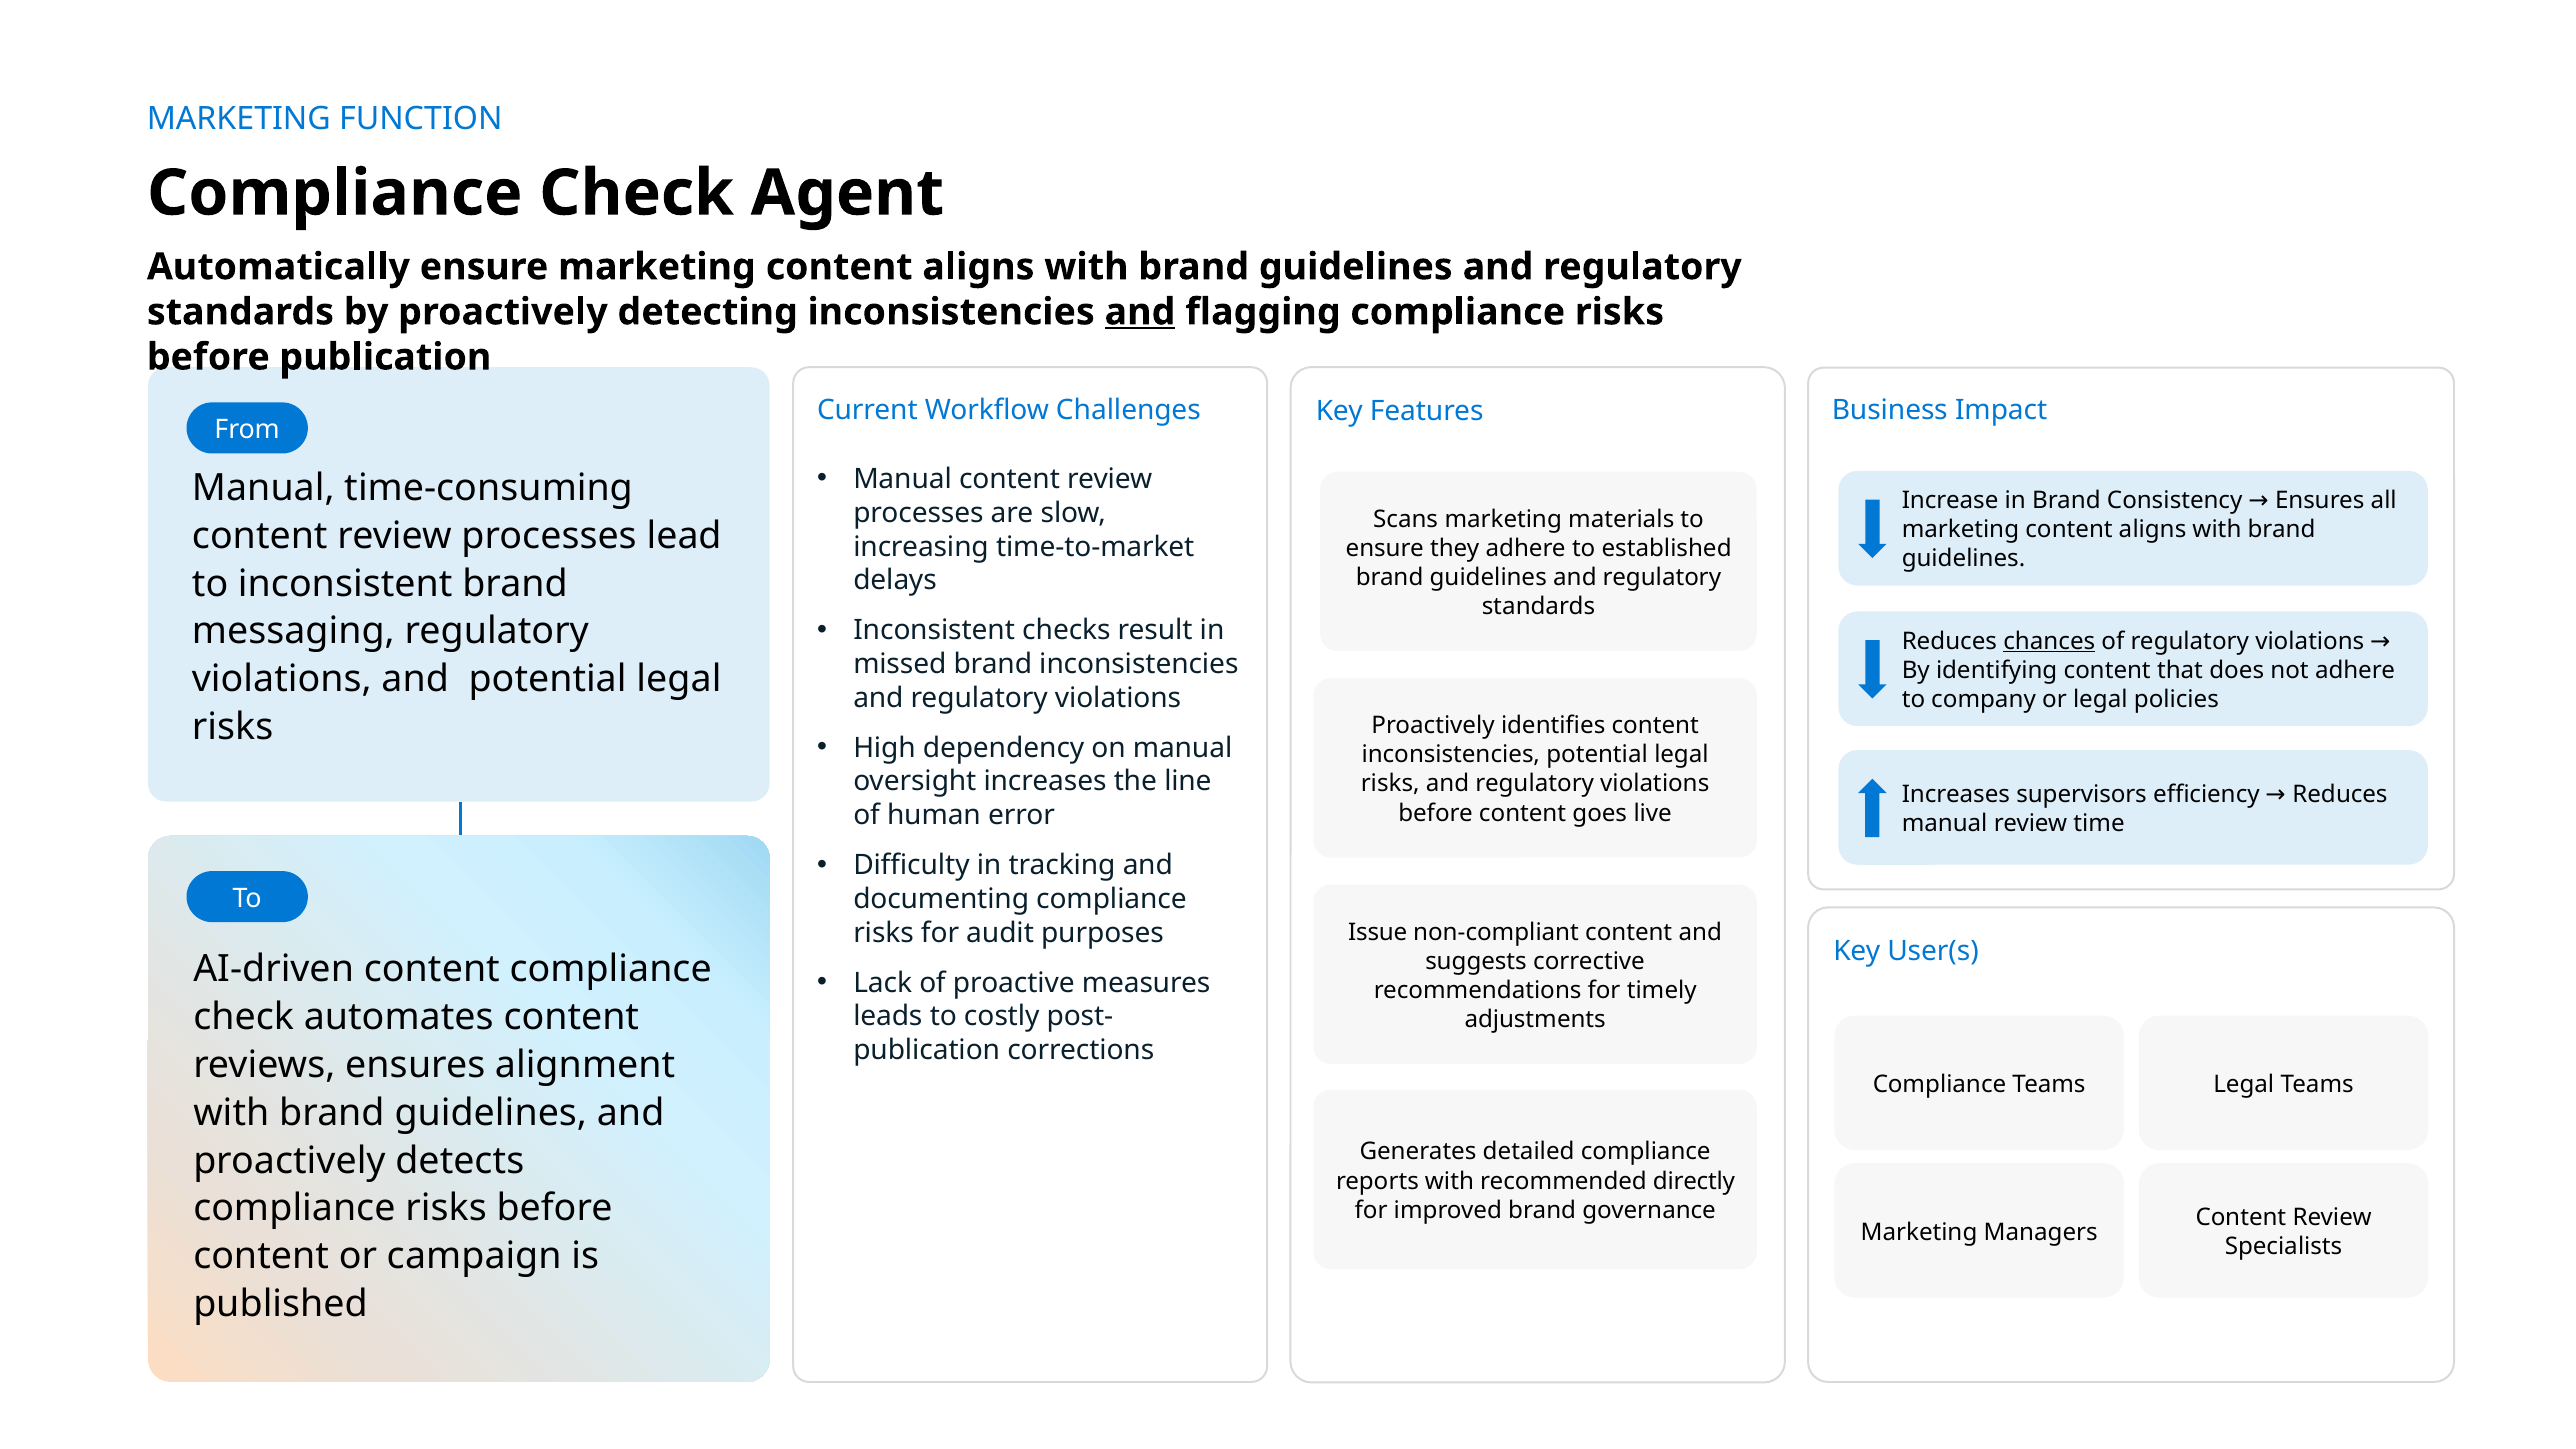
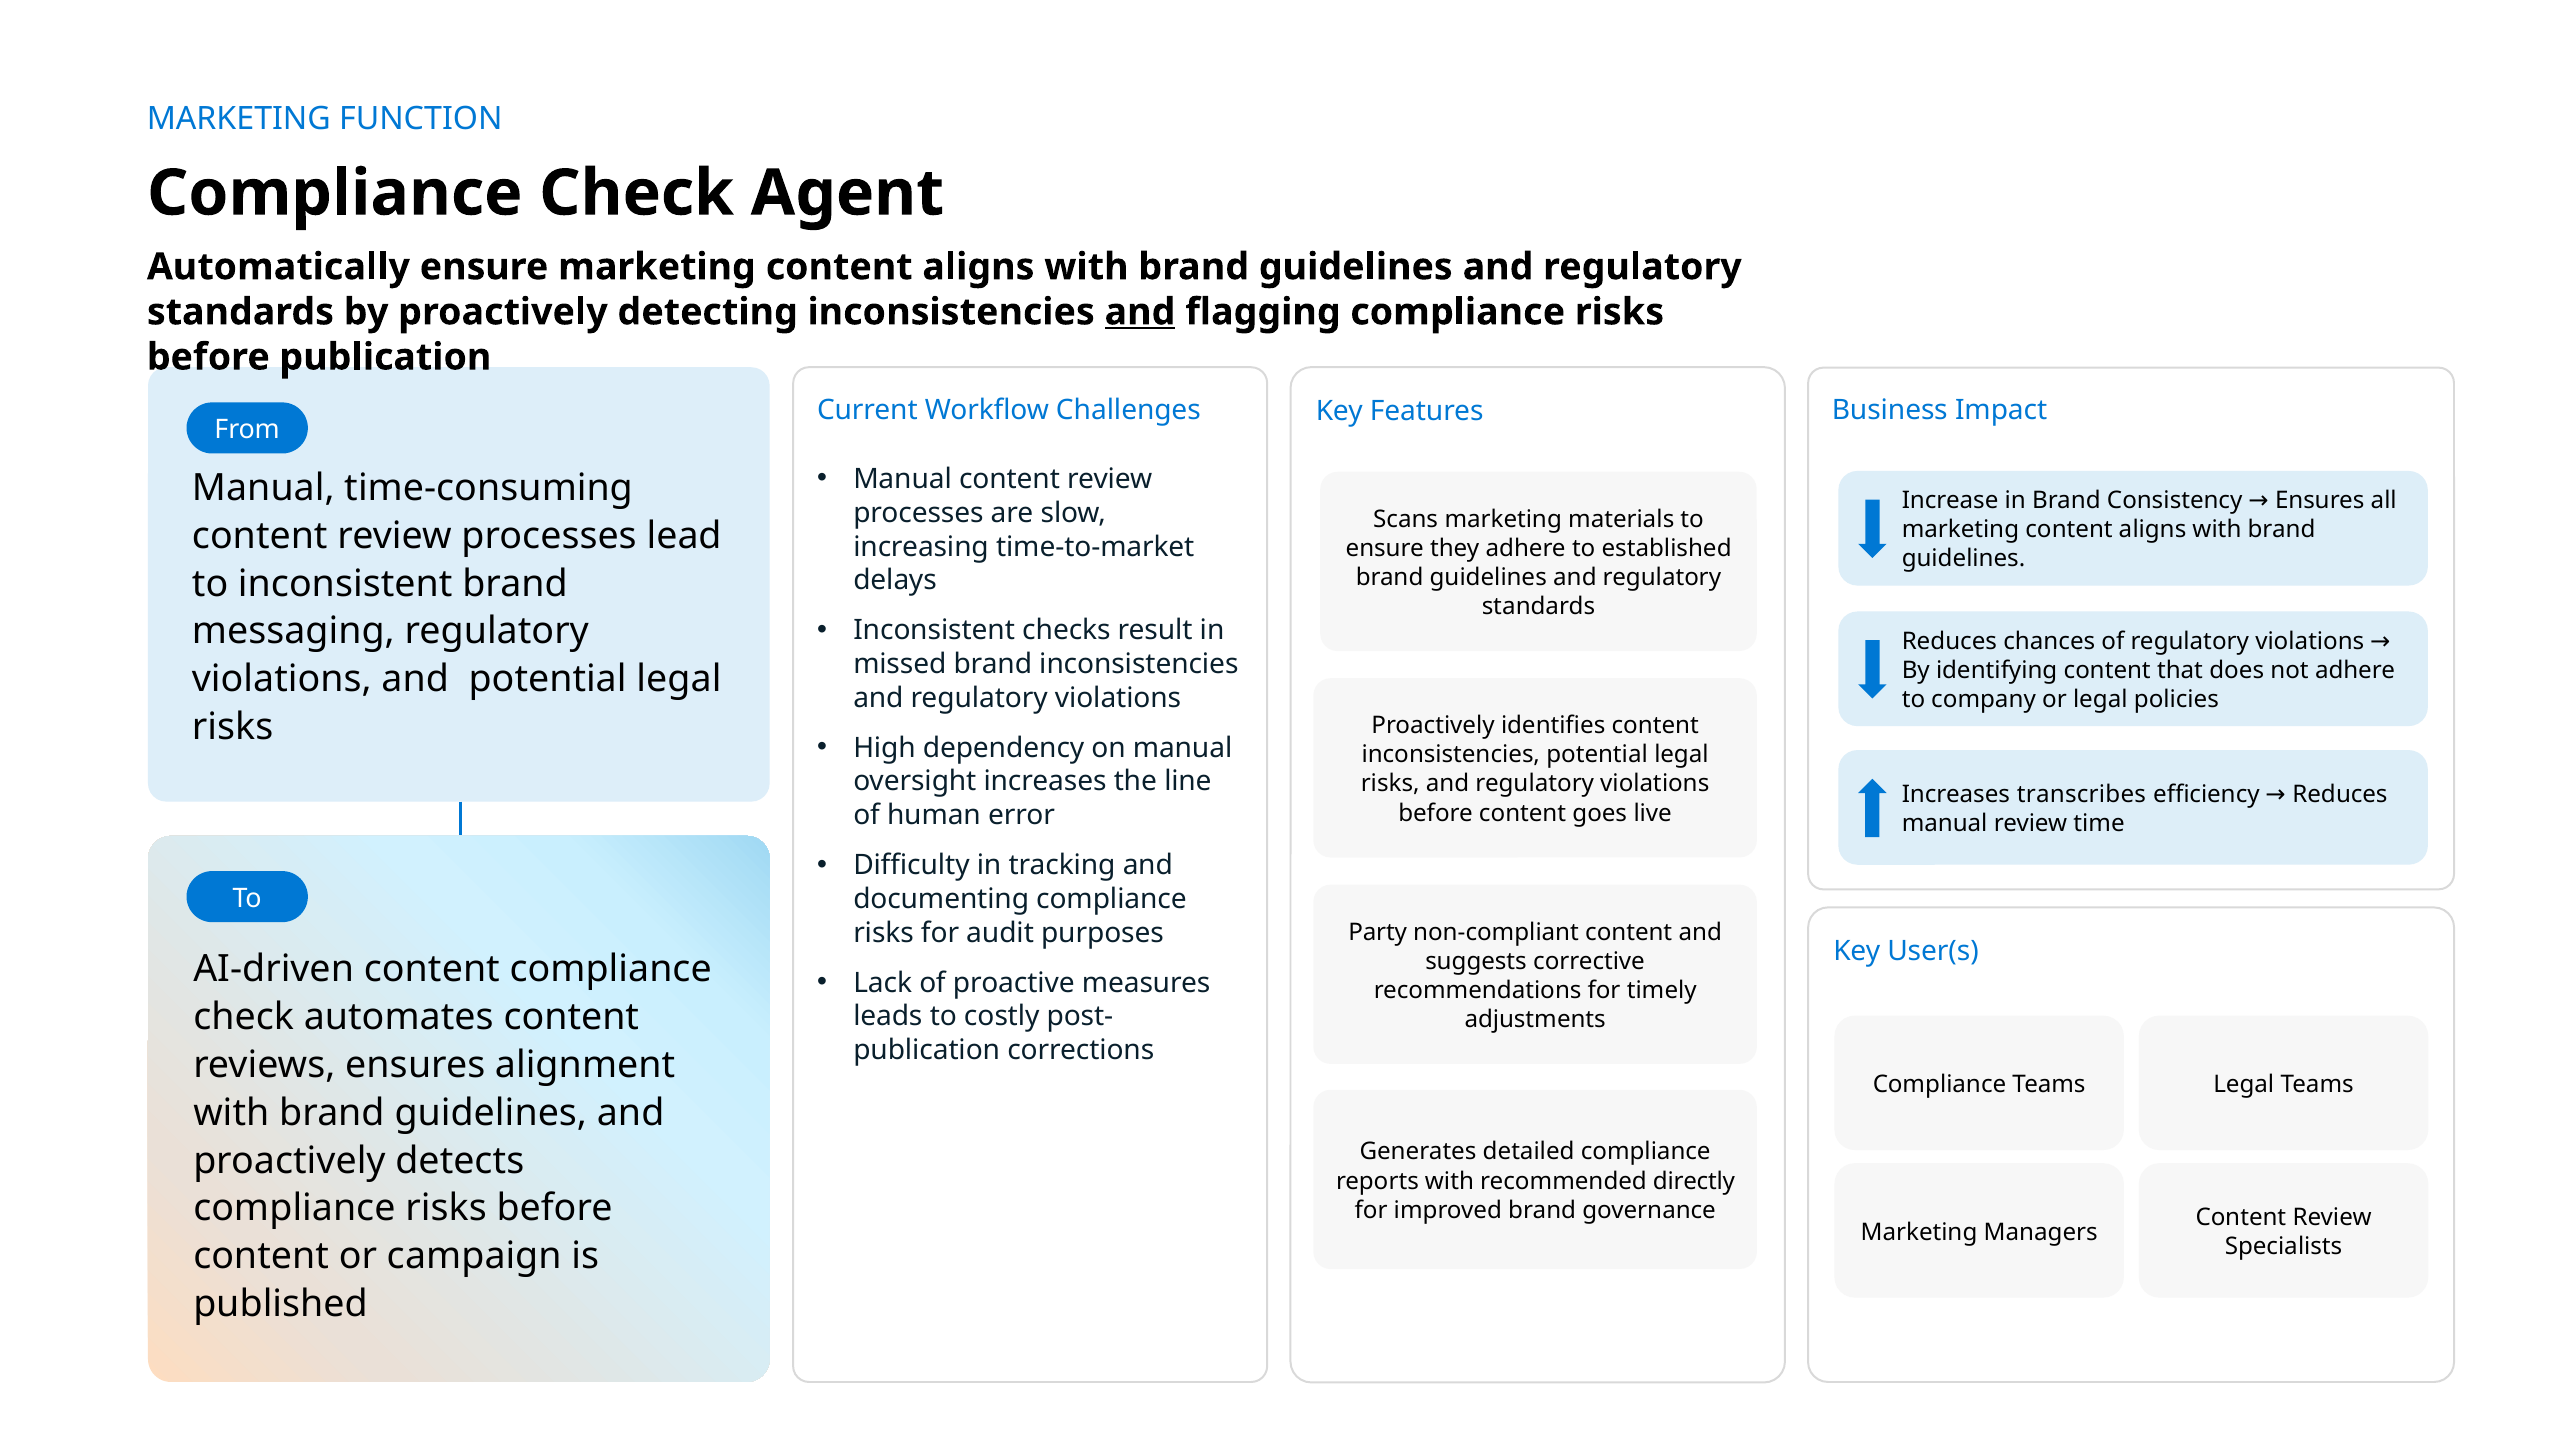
chances underline: present -> none (2049, 641)
supervisors: supervisors -> transcribes (2081, 794)
Issue: Issue -> Party (1378, 932)
